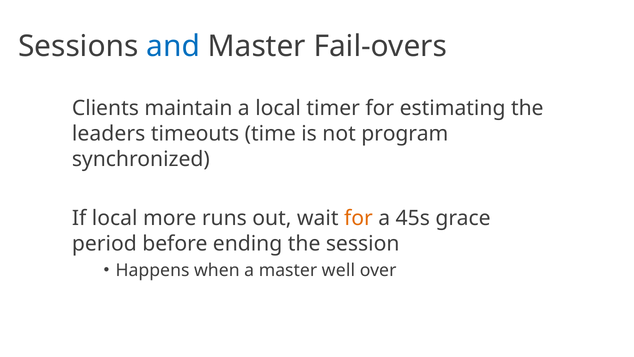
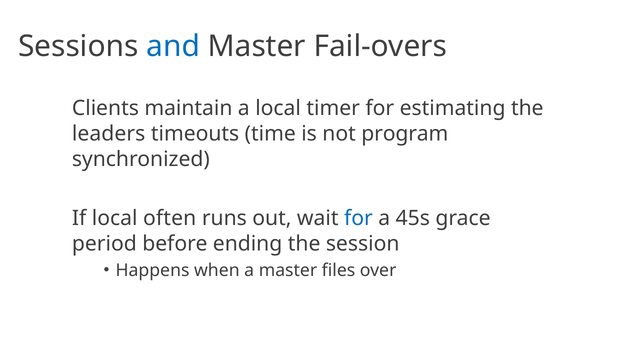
more: more -> often (170, 218)
for colour: orange -> blue (358, 218)
well: well -> files (339, 270)
